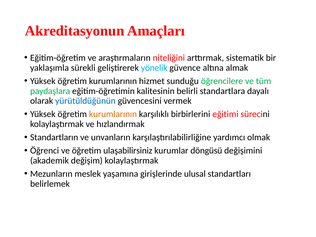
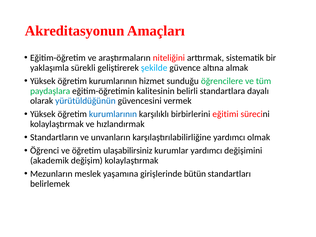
yönelik: yönelik -> şekilde (154, 68)
kurumlarının colour: orange -> blue (113, 114)
kurumlar döngüsü: döngüsü -> yardımcı (206, 151)
ulusal: ulusal -> bütün (195, 174)
